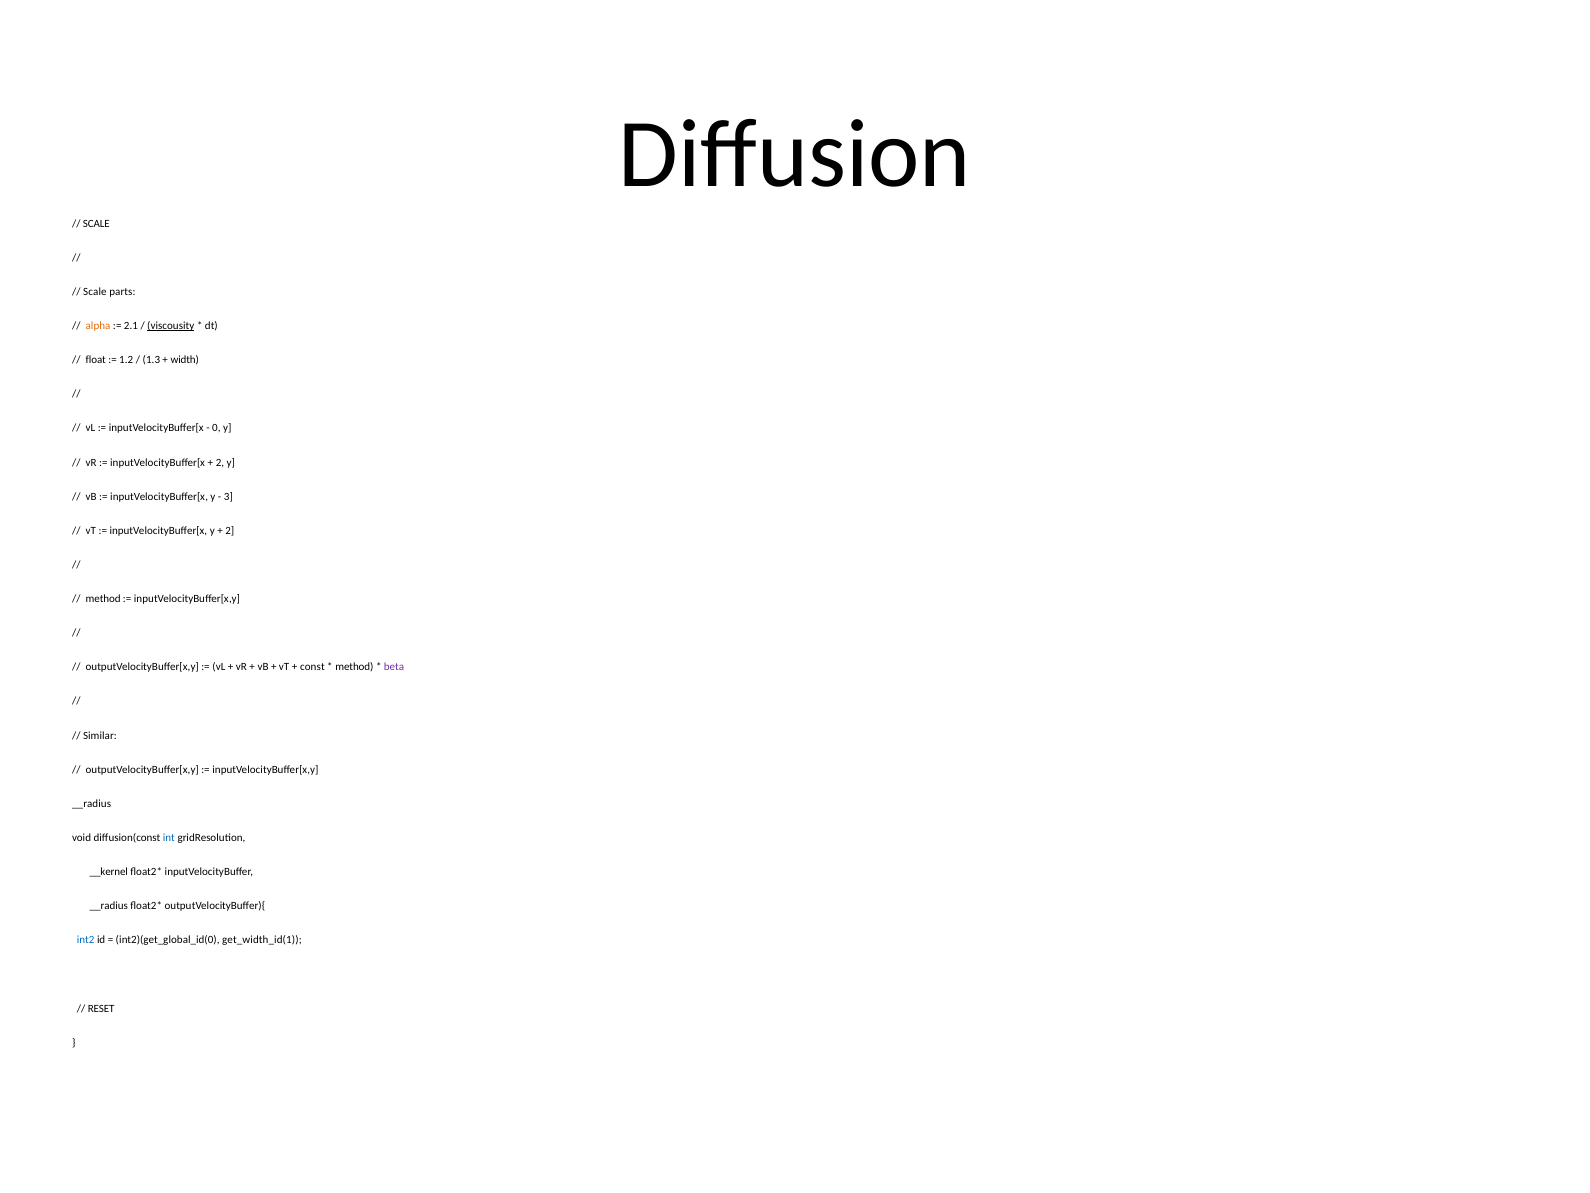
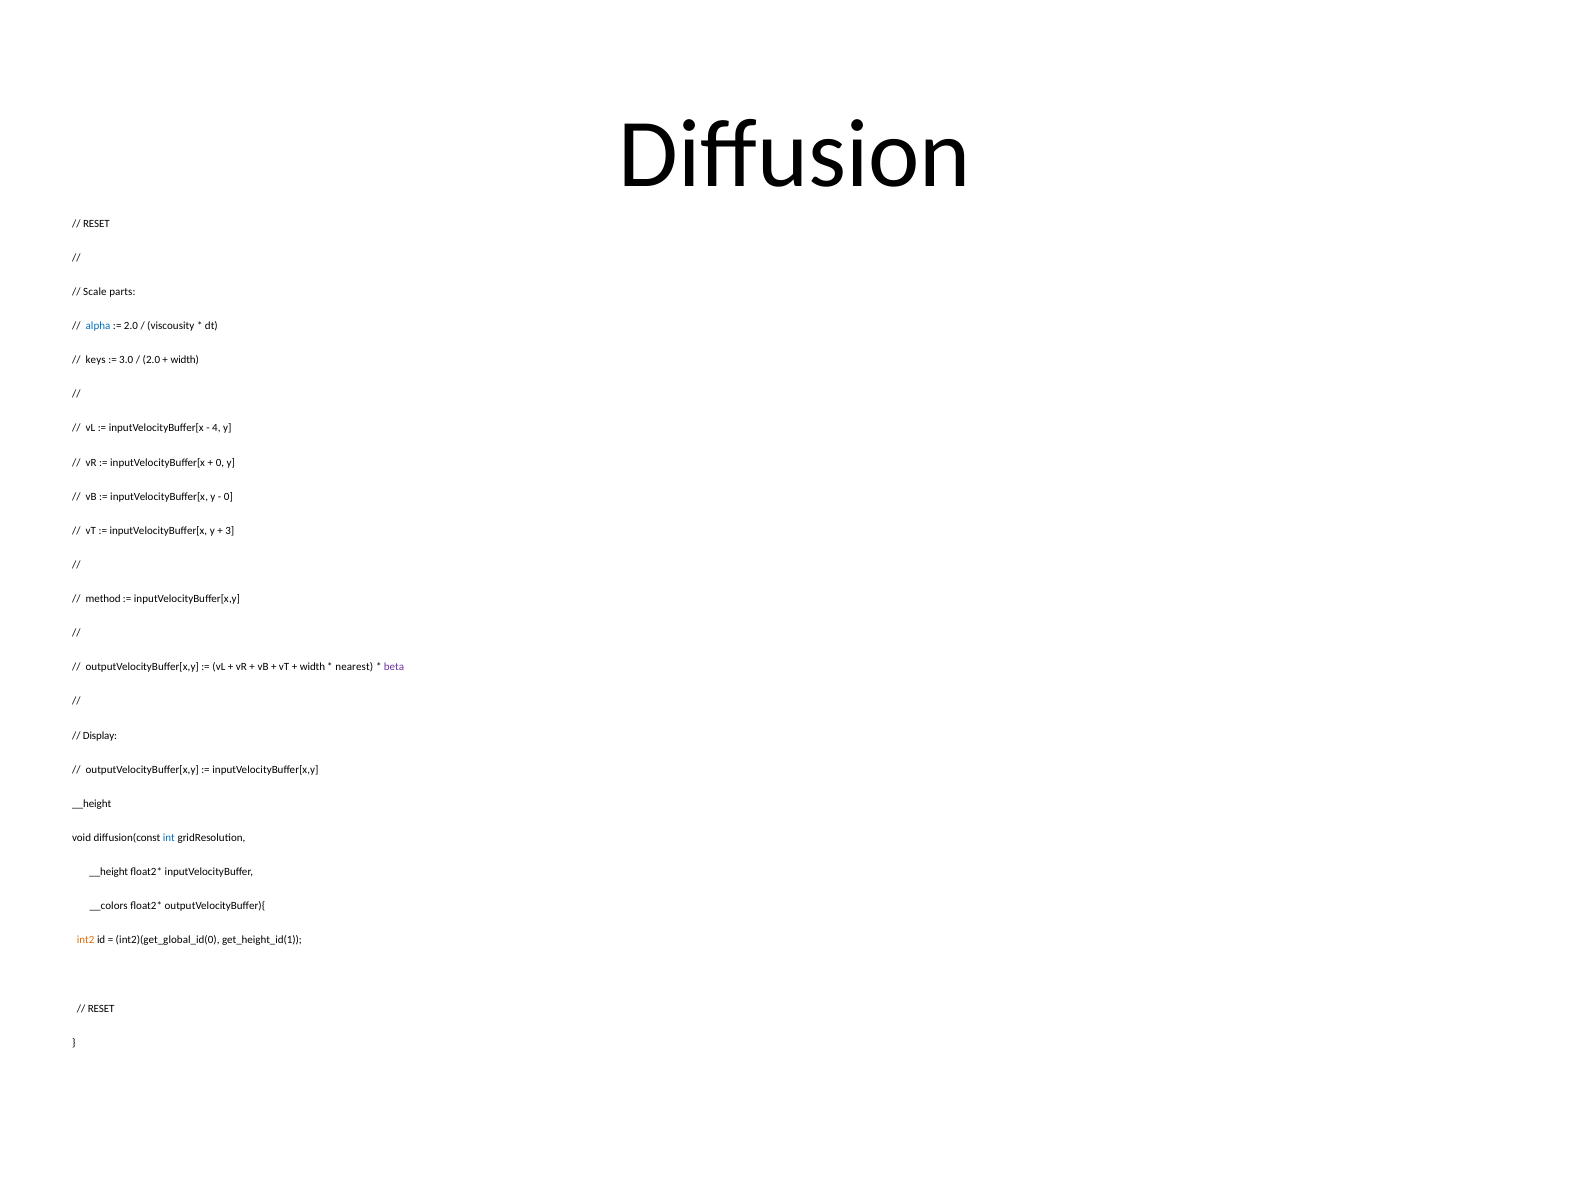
SCALE: SCALE -> RESET (96, 223)
alpha colour: orange -> blue (98, 326)
2.1: 2.1 -> 2.0 (131, 326)
viscousity underline: present -> none (171, 326)
float: float -> keys (96, 360)
1.2: 1.2 -> 3.0 (126, 360)
1.3: 1.3 -> 2.0 (151, 360)
0: 0 -> 4 (216, 428)
2: 2 -> 0 (220, 462)
3: 3 -> 0 (228, 496)
2: 2 -> 3 (230, 530)
const: const -> width (312, 667)
method: method -> nearest (354, 667)
Similar: Similar -> Display (100, 735)
__radius: __radius -> __height (92, 803)
__kernel: __kernel -> __height (109, 872)
__radius: __radius -> __colors (109, 906)
int2 colour: blue -> orange (86, 940)
get_width_id(1: get_width_id(1 -> get_height_id(1 (262, 940)
